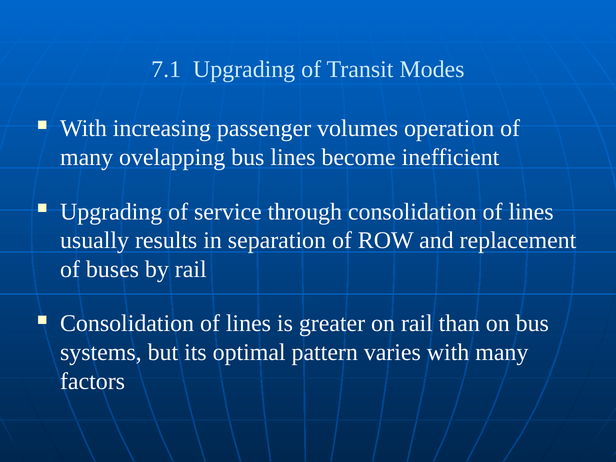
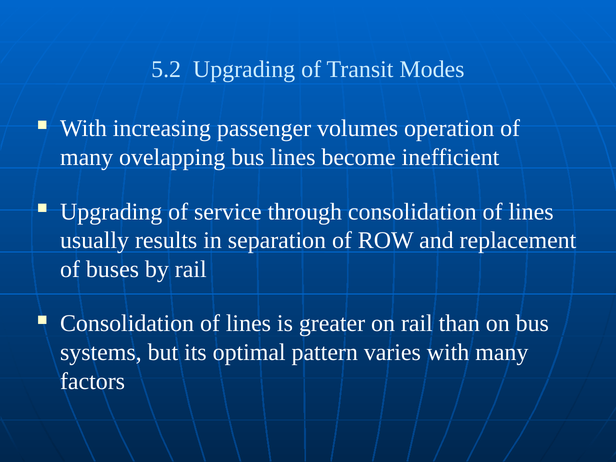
7.1: 7.1 -> 5.2 (166, 69)
